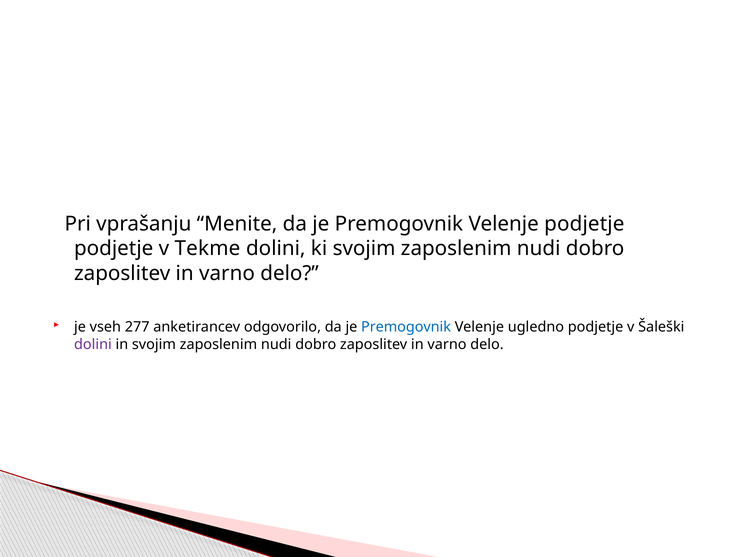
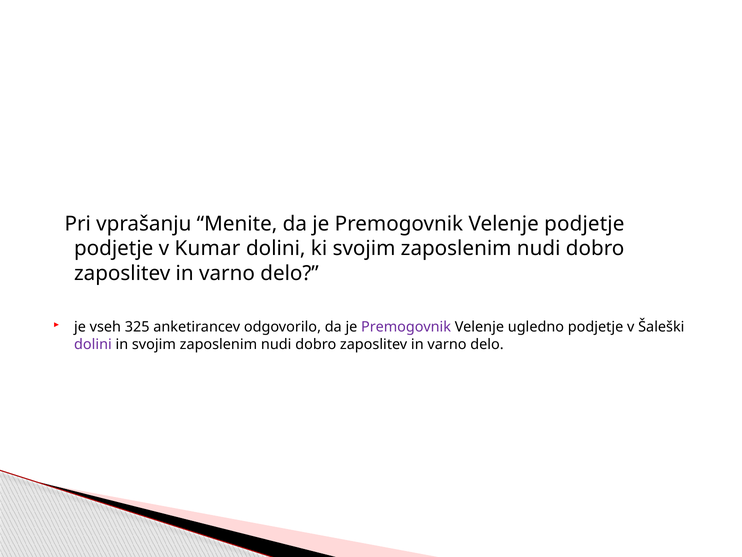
Tekme: Tekme -> Kumar (207, 248)
277: 277 -> 325 (137, 327)
Premogovnik colour: blue -> purple (406, 327)
